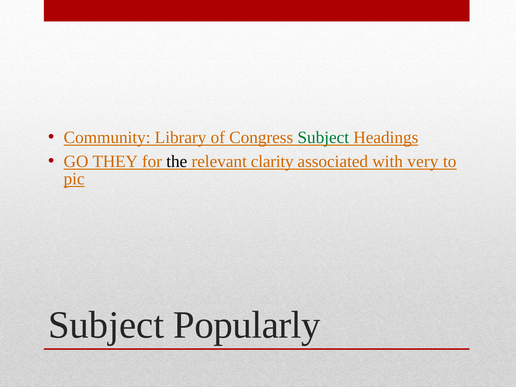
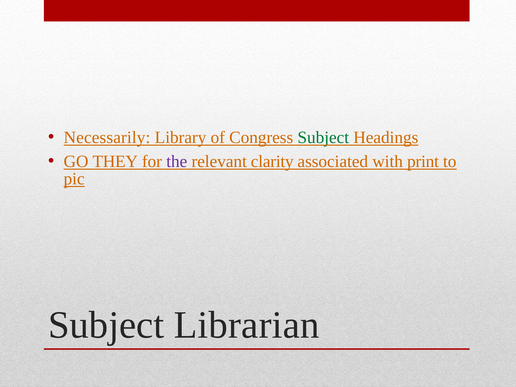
Community: Community -> Necessarily (107, 138)
the colour: black -> purple (177, 162)
very: very -> print (423, 162)
Popularly: Popularly -> Librarian (247, 325)
